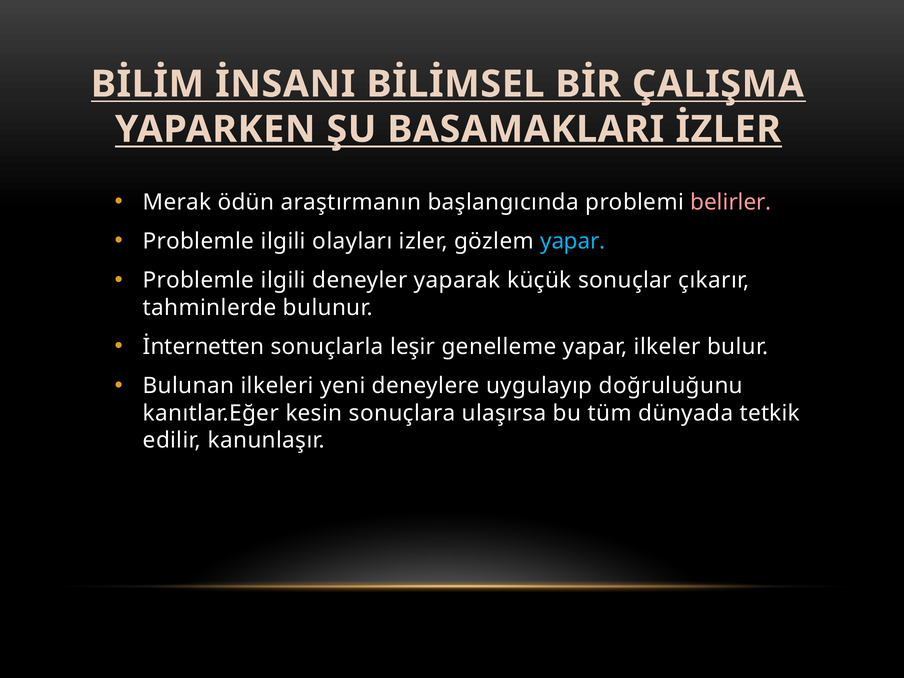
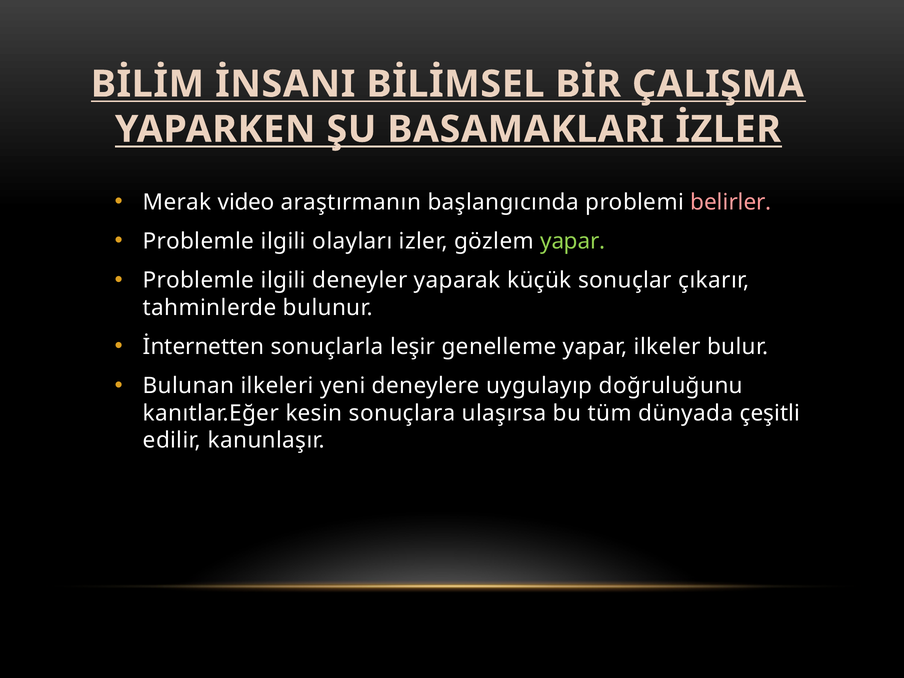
ödün: ödün -> video (246, 202)
yapar colour: light blue -> light green (573, 241)
tetkik: tetkik -> çeşitli (770, 413)
